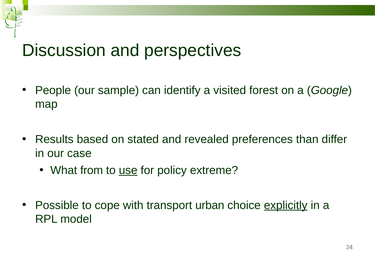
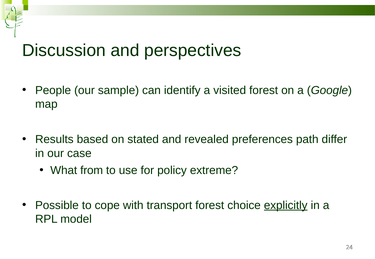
than: than -> path (307, 140)
use underline: present -> none (128, 171)
transport urban: urban -> forest (210, 206)
